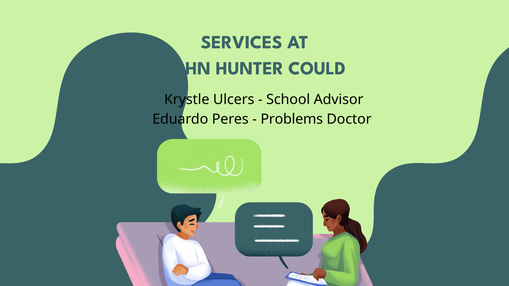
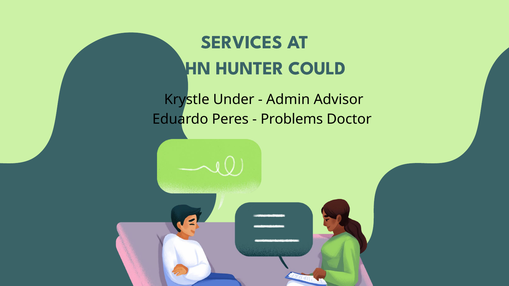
Ulcers: Ulcers -> Under (234, 99)
School: School -> Admin (288, 99)
